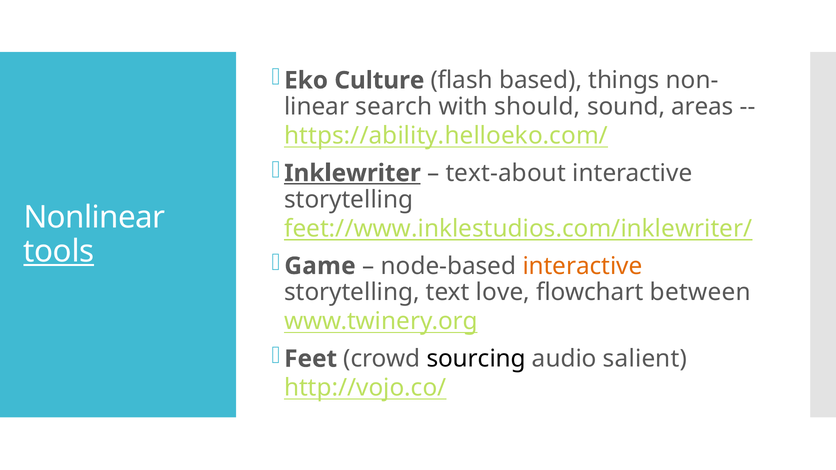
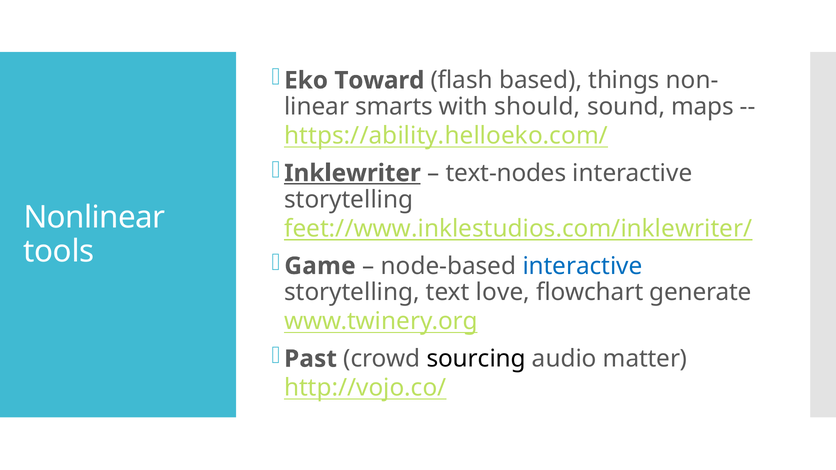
Culture: Culture -> Toward (379, 80)
search: search -> smarts (394, 107)
areas: areas -> maps (703, 107)
text-about: text-about -> text-nodes (506, 173)
tools underline: present -> none (59, 252)
interactive colour: orange -> blue (582, 266)
between: between -> generate (701, 292)
Feet: Feet -> Past (311, 359)
salient: salient -> matter (645, 359)
